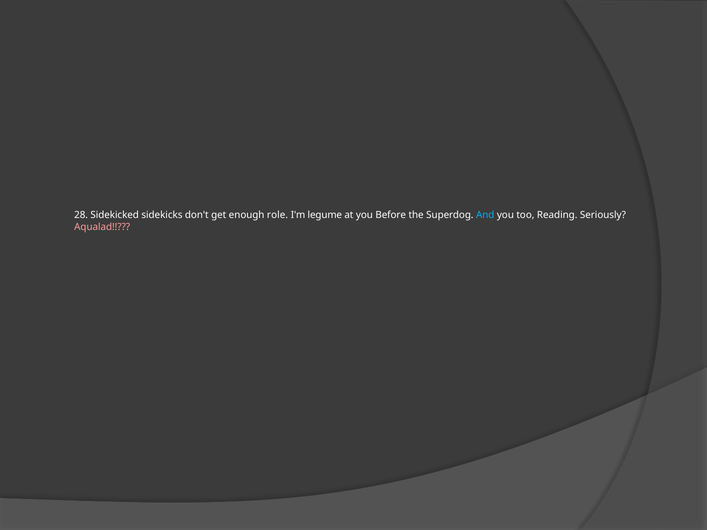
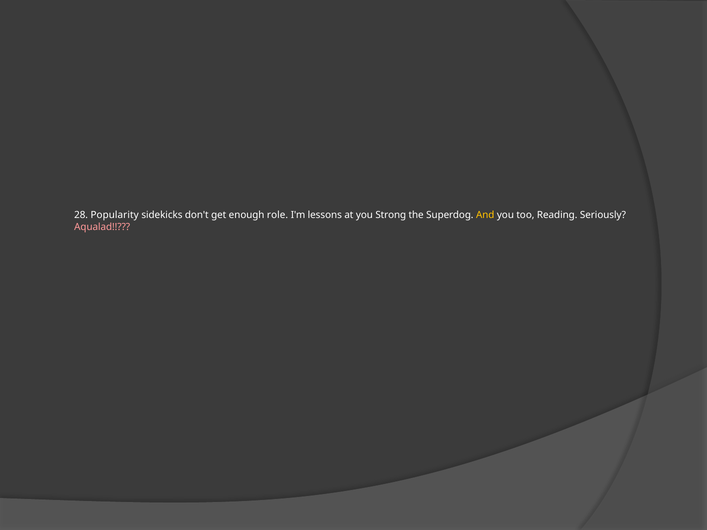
Sidekicked: Sidekicked -> Popularity (115, 215)
legume: legume -> lessons (325, 215)
Before: Before -> Strong (391, 215)
And colour: light blue -> yellow (485, 215)
